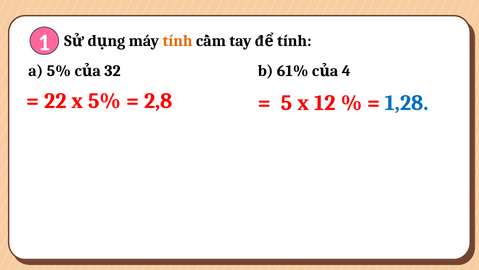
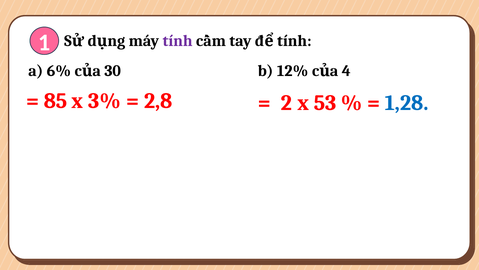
tính colour: orange -> purple (178, 41)
a 5%: 5% -> 6% (59, 71)
32: 32 -> 30 (113, 71)
61%: 61% -> 12% (293, 71)
22: 22 -> 85 (55, 101)
x 5%: 5% -> 3% (105, 101)
5: 5 -> 2 (286, 103)
12: 12 -> 53 (325, 103)
